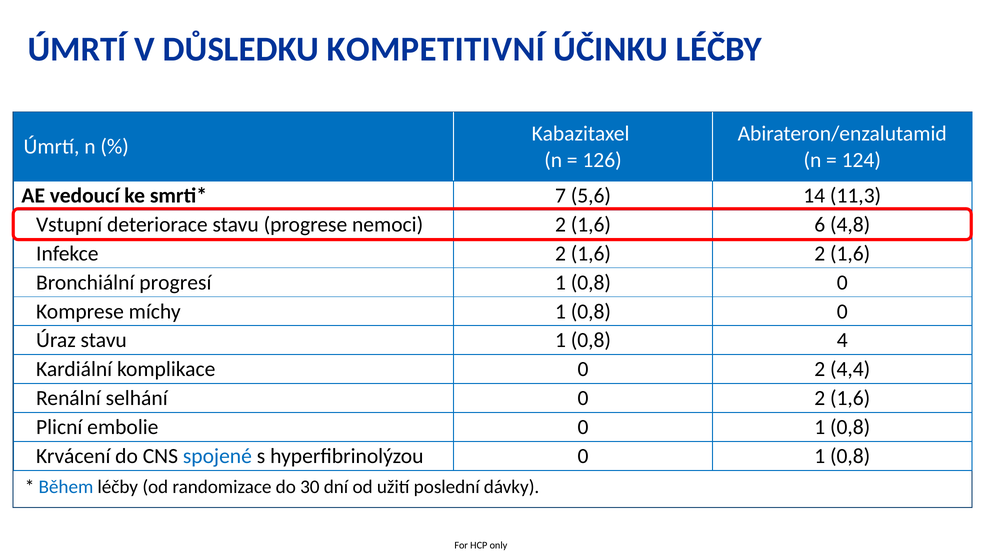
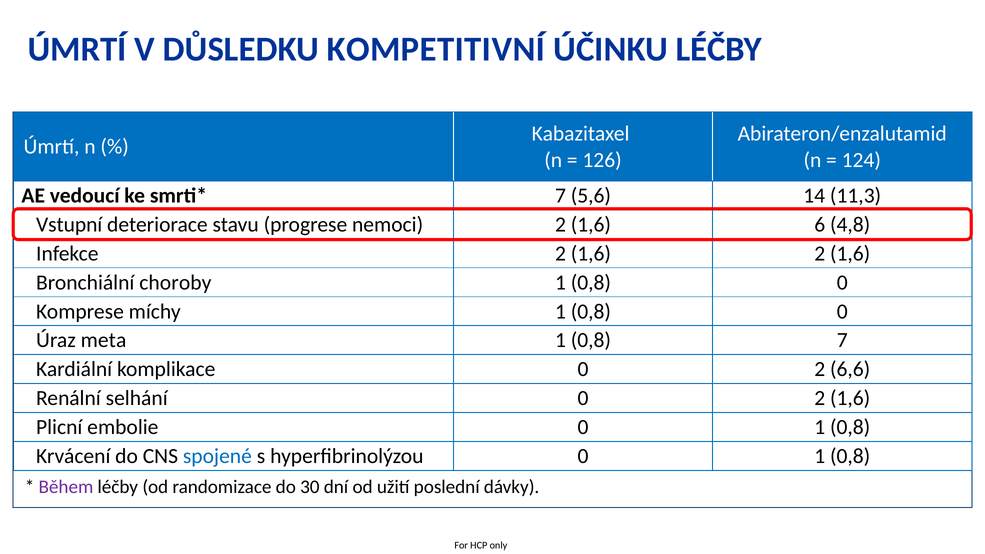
progresí: progresí -> choroby (175, 283)
Úraz stavu: stavu -> meta (104, 340)
0,8 4: 4 -> 7 (842, 340)
4,4: 4,4 -> 6,6 (850, 369)
Během colour: blue -> purple (66, 487)
